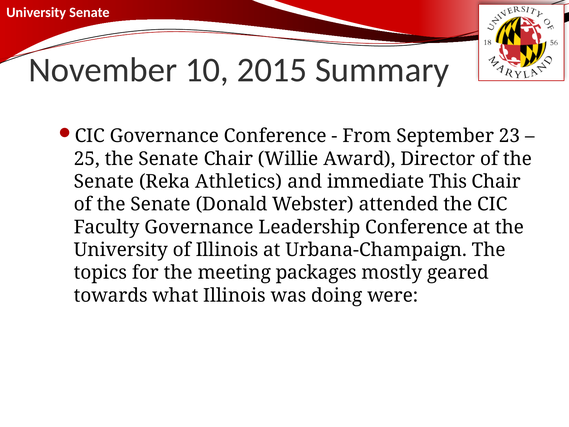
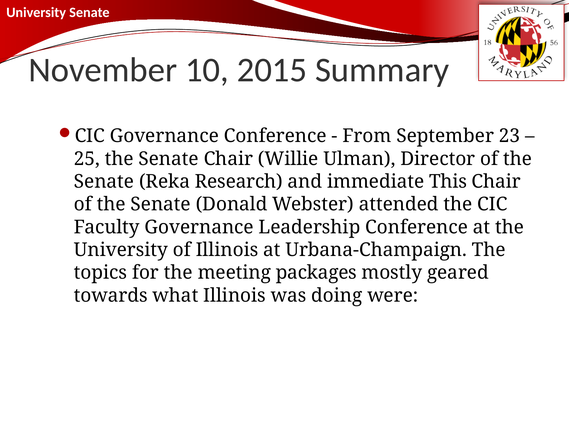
Award: Award -> Ulman (359, 159)
Athletics: Athletics -> Research (239, 181)
